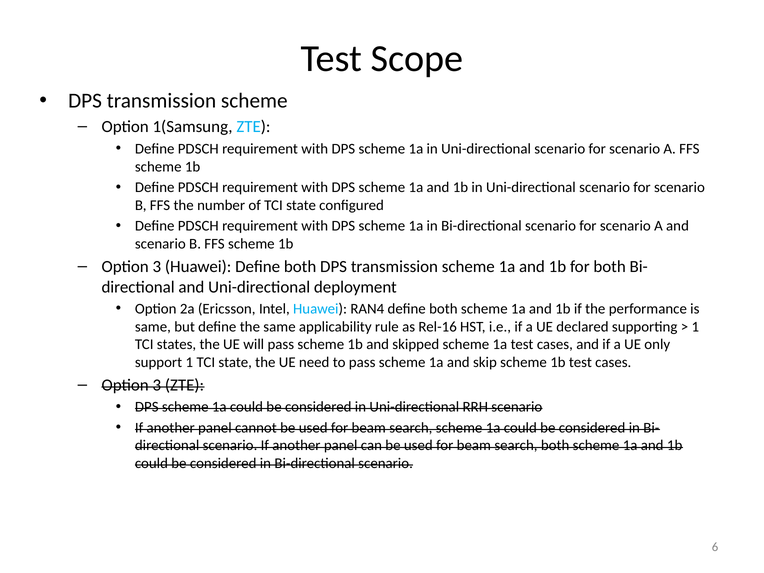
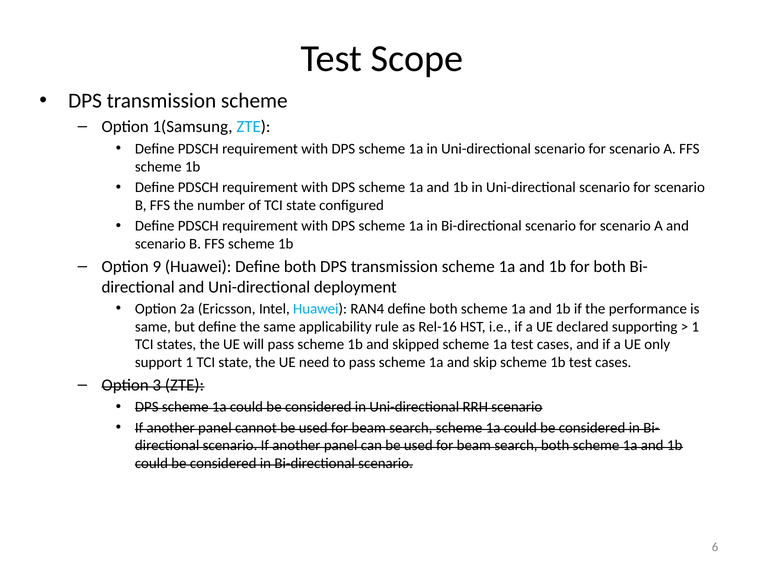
3: 3 -> 9 (157, 267)
